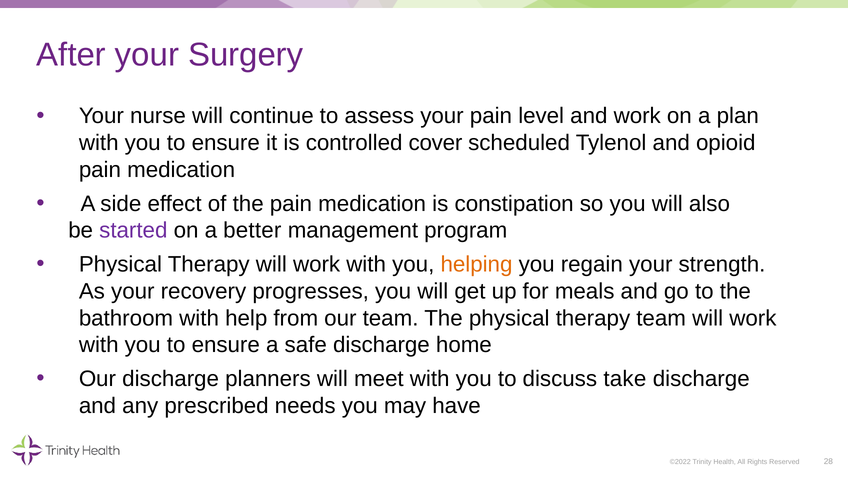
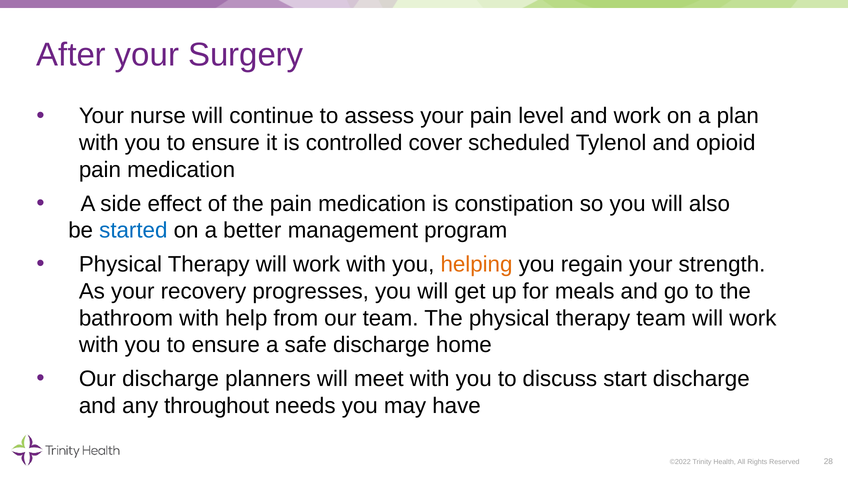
started colour: purple -> blue (133, 231)
take: take -> start (625, 379)
prescribed: prescribed -> throughout (217, 406)
